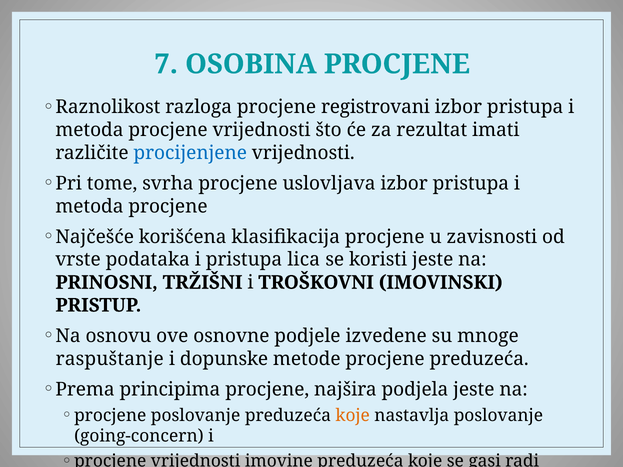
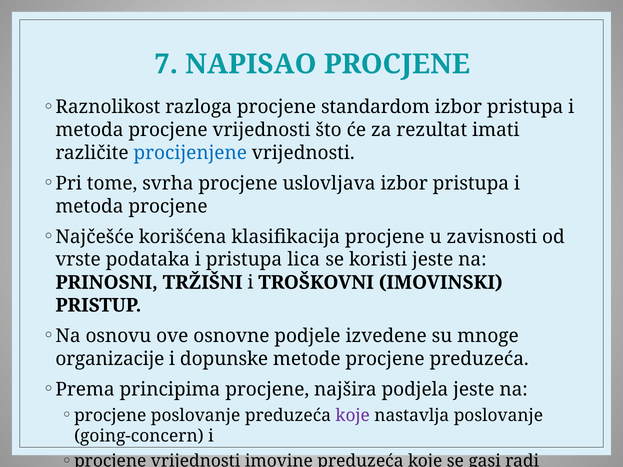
OSOBINA: OSOBINA -> NAPISAO (251, 64)
registrovani: registrovani -> standardom (375, 107)
raspuštanje: raspuštanje -> organizacije (110, 359)
koje colour: orange -> purple (353, 416)
